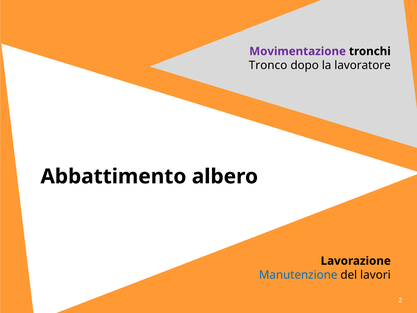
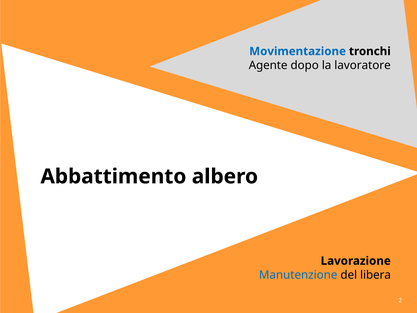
Movimentazione colour: purple -> blue (298, 51)
Tronco: Tronco -> Agente (268, 65)
lavori: lavori -> libera (376, 275)
